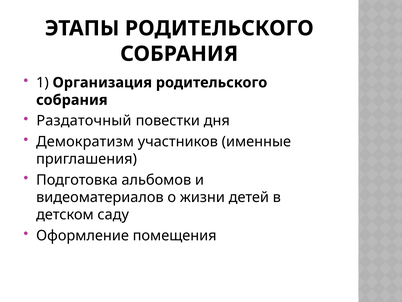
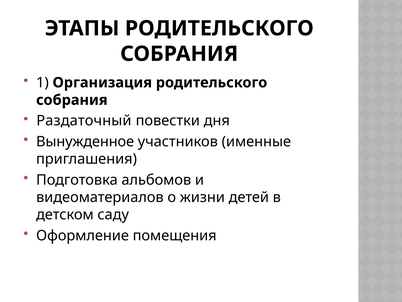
Демократизм: Демократизм -> Вынужденное (85, 141)
